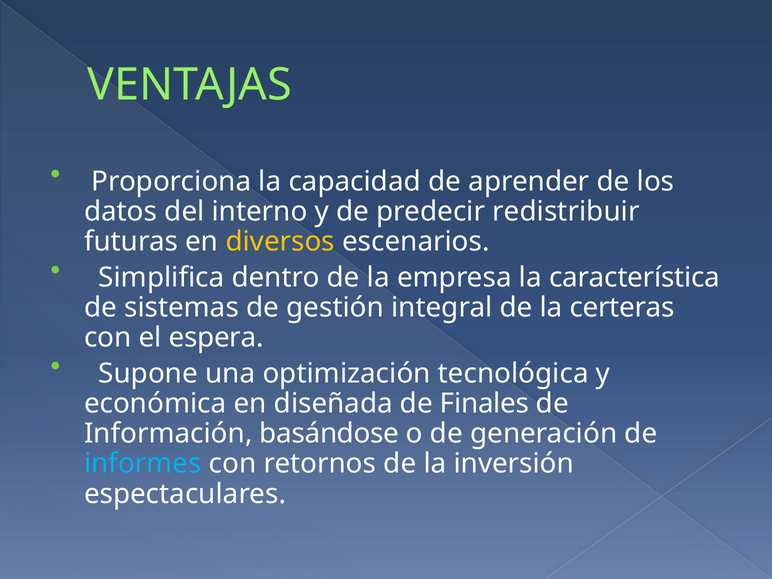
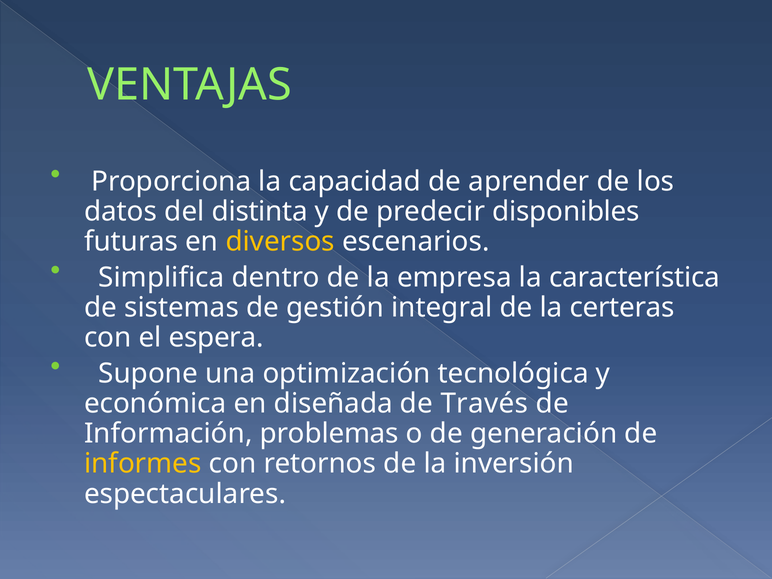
interno: interno -> distinta (260, 212)
redistribuir: redistribuir -> disponibles (566, 212)
Finales: Finales -> Través (484, 404)
basándose: basándose -> problemas (329, 434)
informes colour: light blue -> yellow (143, 464)
